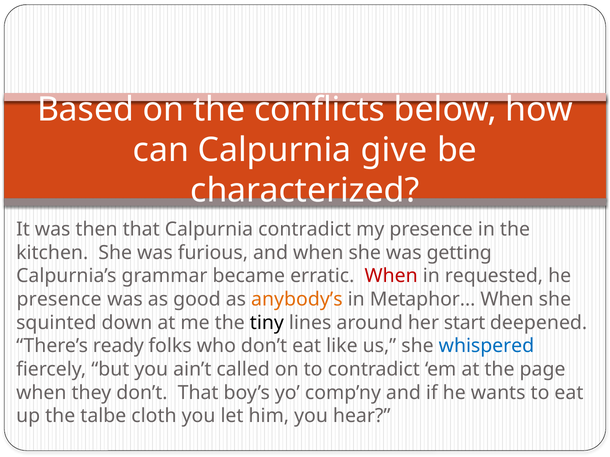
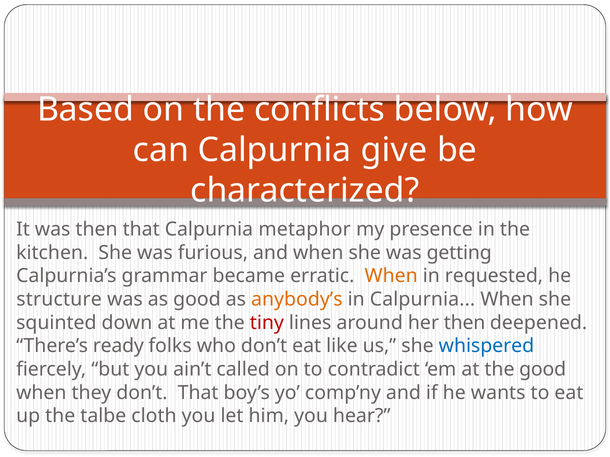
Calpurnia contradict: contradict -> metaphor (305, 230)
When colour: red -> orange (391, 276)
presence: presence -> structure (59, 300)
in Metaphor: Metaphor -> Calpurnia (423, 300)
tiny colour: black -> red (267, 323)
her start: start -> then (465, 323)
the page: page -> good (543, 370)
